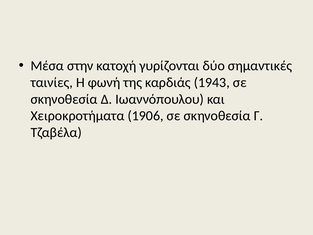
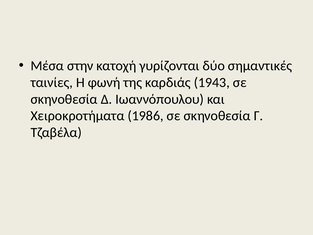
1906: 1906 -> 1986 (146, 116)
